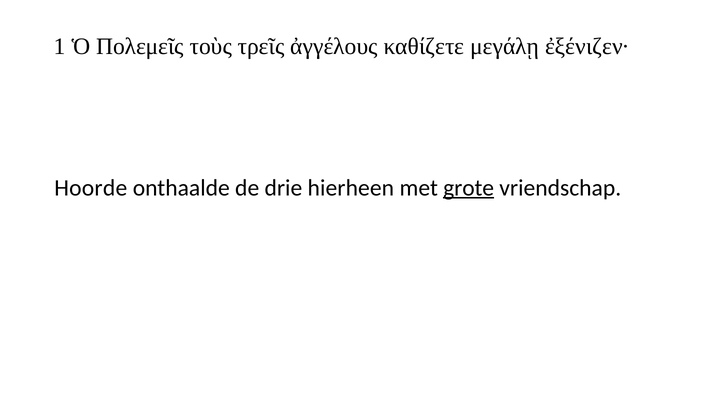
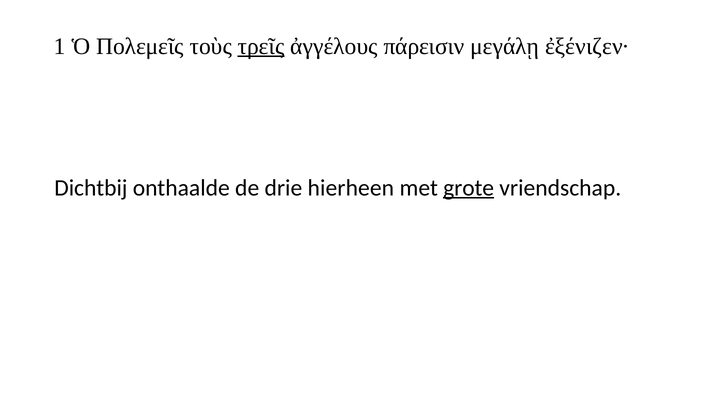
τρεῖς underline: none -> present (261, 46)
καθίζετε: καθίζετε -> πάρεισιν (424, 46)
Hoorde: Hoorde -> Dichtbij (91, 188)
